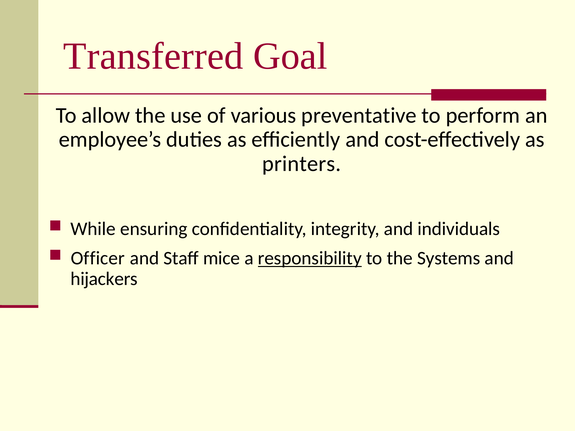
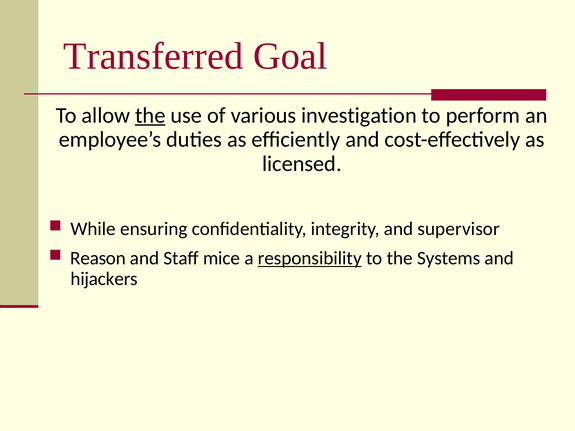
the underline: none -> present (150, 115)
preventative: preventative -> investigation (359, 115)
printers: printers -> licensed (302, 164)
individuals: individuals -> supervisor (459, 229)
Officer: Officer -> Reason (98, 258)
